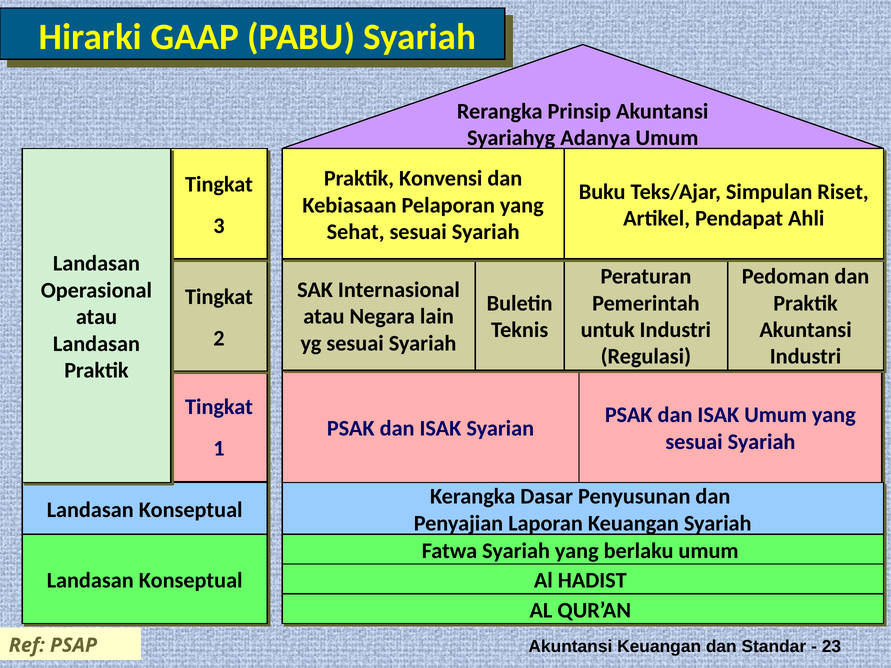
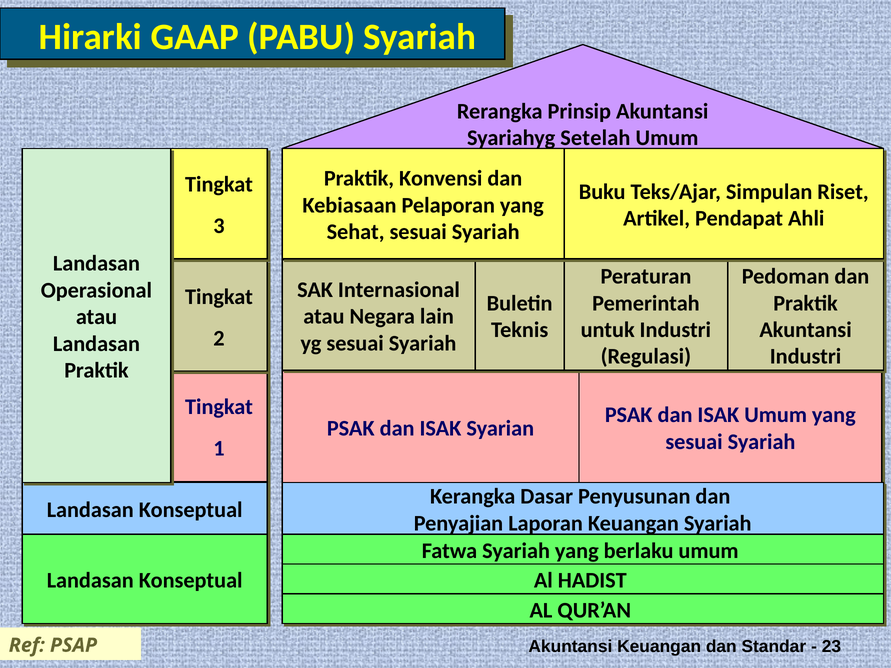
Adanya: Adanya -> Setelah (595, 138)
